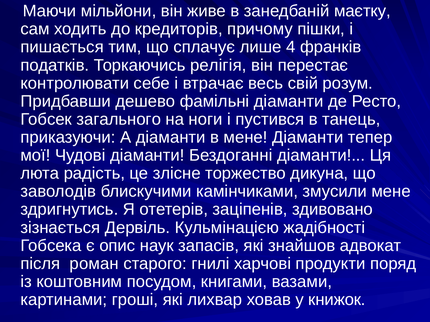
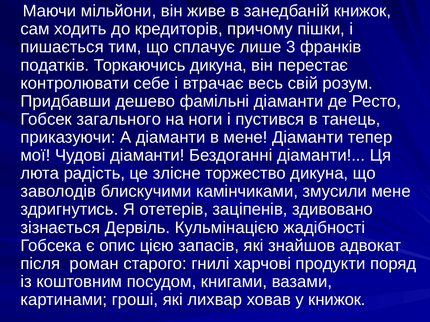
занедбаній маєтку: маєтку -> книжок (362, 11)
4: 4 -> 3 (291, 47)
Торкаючись релігія: релігія -> дикуна (218, 65)
наук: наук -> цією (157, 246)
